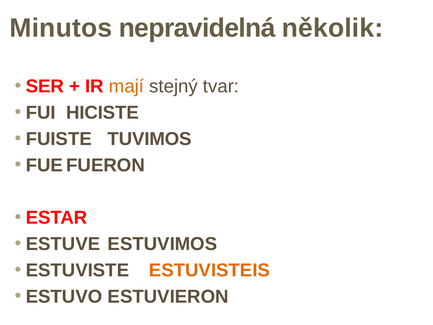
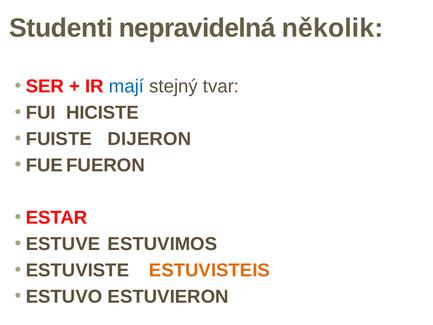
Minutos: Minutos -> Studenti (61, 28)
mají colour: orange -> blue (127, 86)
TUVIMOS: TUVIMOS -> DIJERON (149, 139)
